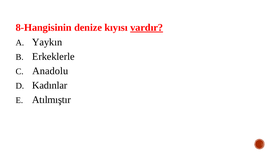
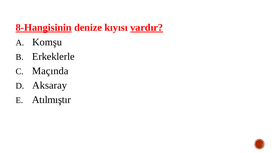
8-Hangisinin underline: none -> present (44, 28)
Yaykın: Yaykın -> Komşu (47, 42)
Anadolu: Anadolu -> Maçında (50, 71)
Kadınlar: Kadınlar -> Aksaray (50, 85)
